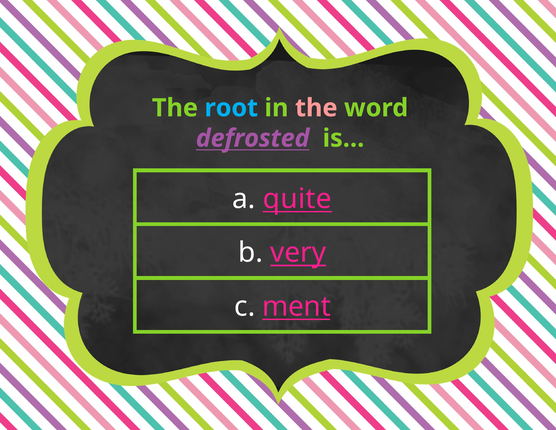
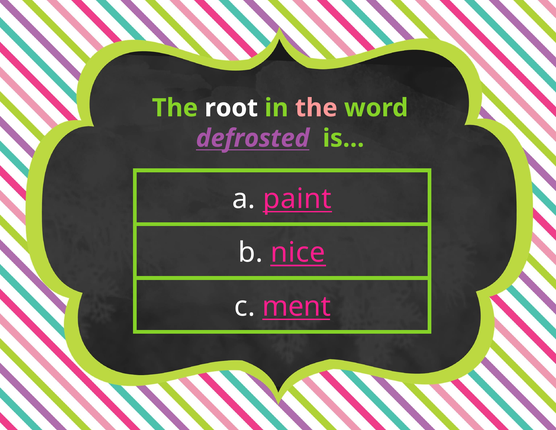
root colour: light blue -> white (231, 108)
quite: quite -> paint (297, 199)
very: very -> nice (298, 252)
